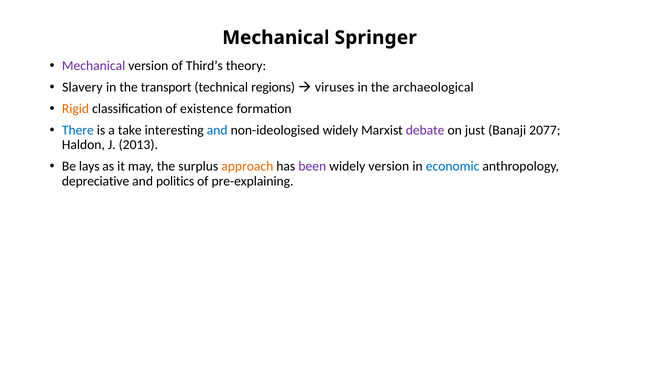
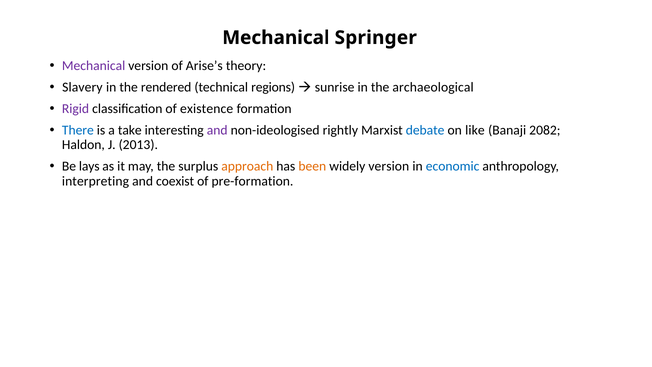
Third’s: Third’s -> Arise’s (204, 66)
transport: transport -> rendered (166, 87)
viruses: viruses -> sunrise (335, 87)
Rigid colour: orange -> purple (75, 109)
and colour: blue -> purple (217, 130)
non-ideologised widely: widely -> rightly (340, 130)
debate colour: purple -> blue (425, 130)
just: just -> like (475, 130)
2077: 2077 -> 2082 (545, 130)
been colour: purple -> orange (312, 166)
depreciative: depreciative -> interpreting (95, 181)
politics: politics -> coexist (175, 181)
pre-explaining: pre-explaining -> pre-formation (252, 181)
